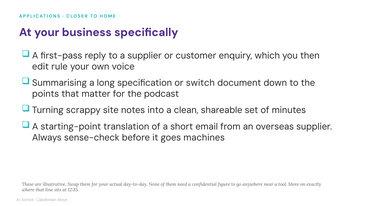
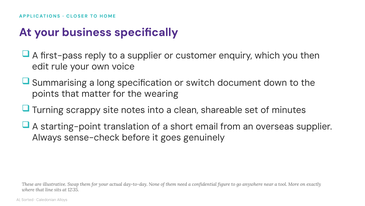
podcast: podcast -> wearing (161, 94)
machines: machines -> genuinely (204, 137)
